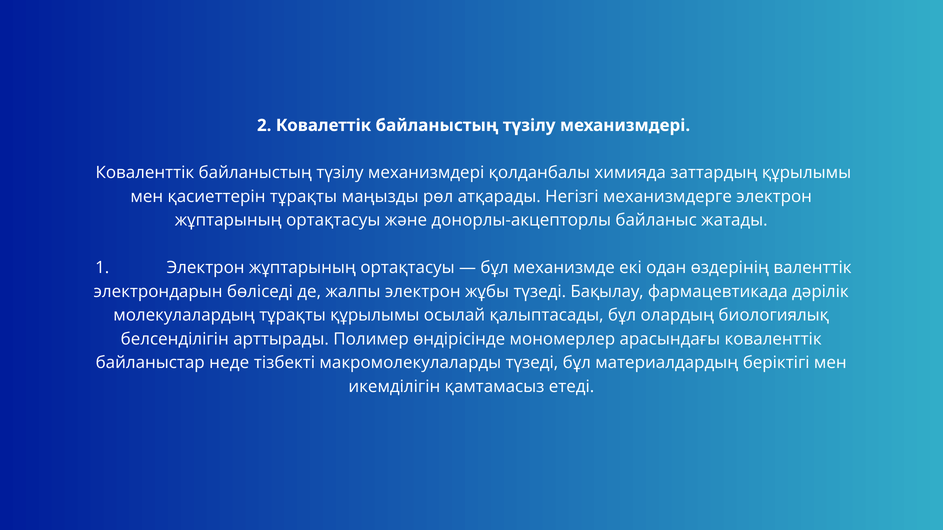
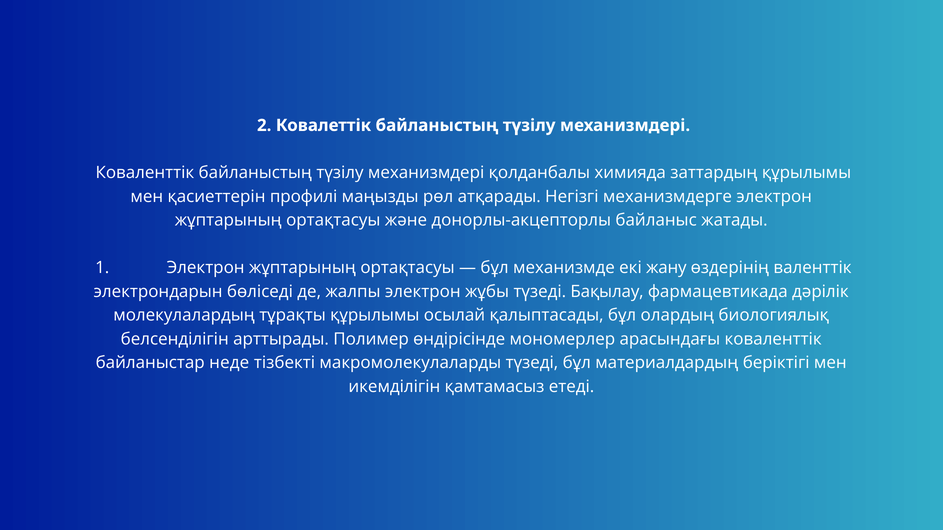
қасиеттерін тұрақты: тұрақты -> профилі (304, 197)
одан: одан -> жану (666, 268)
